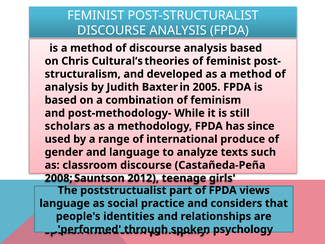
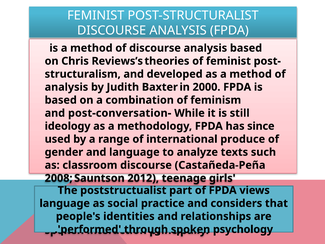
Cultural’s: Cultural’s -> Reviews’s (117, 61)
2005: 2005 -> 2000 (206, 87)
post-methodology-: post-methodology- -> post-conversation- (120, 113)
scholars: scholars -> ideology (68, 126)
